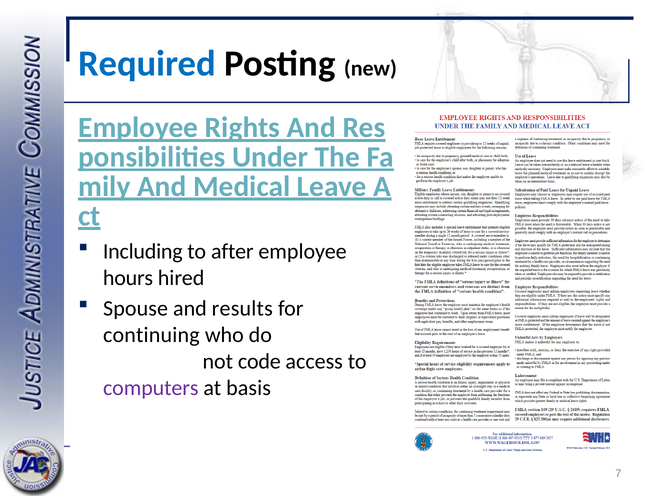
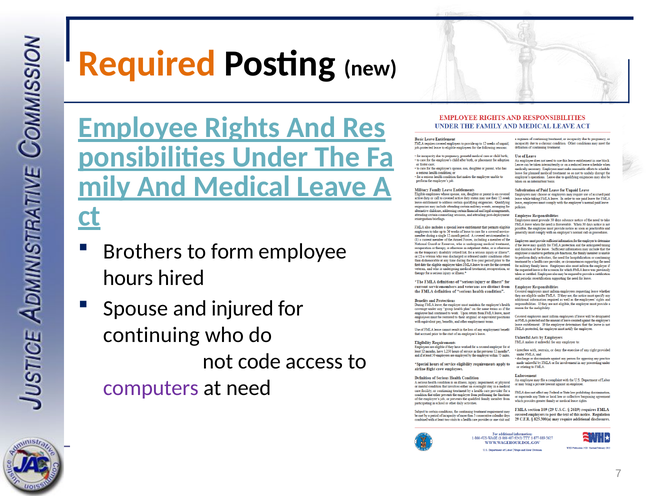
Required colour: blue -> orange (147, 64)
Including: Including -> Brothers (143, 251)
after: after -> form (232, 251)
results: results -> injured (242, 308)
basis: basis -> need (249, 388)
